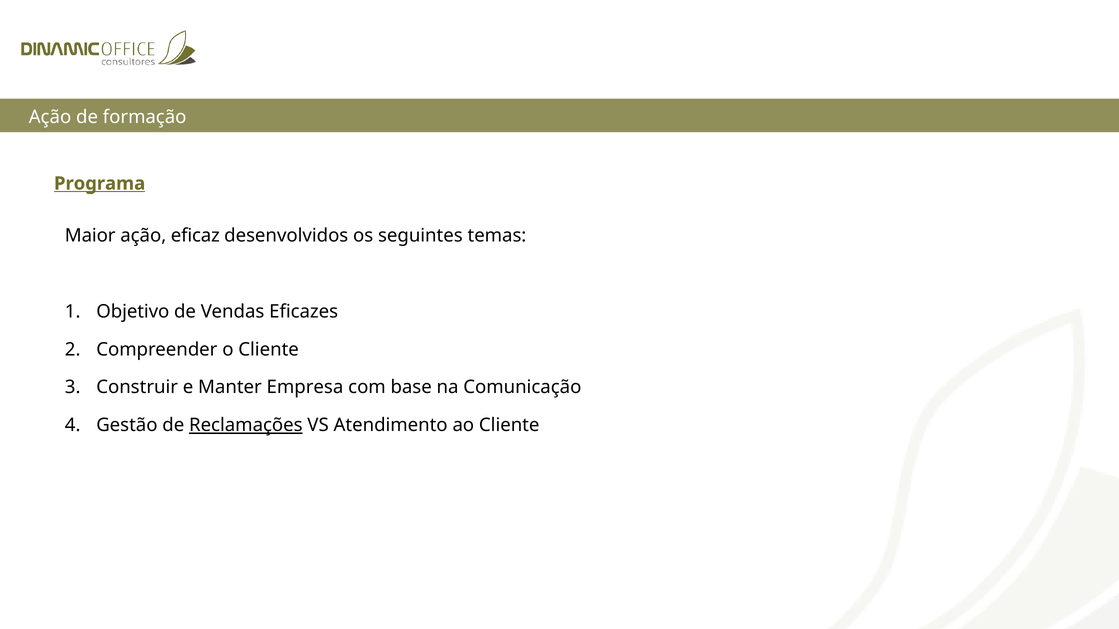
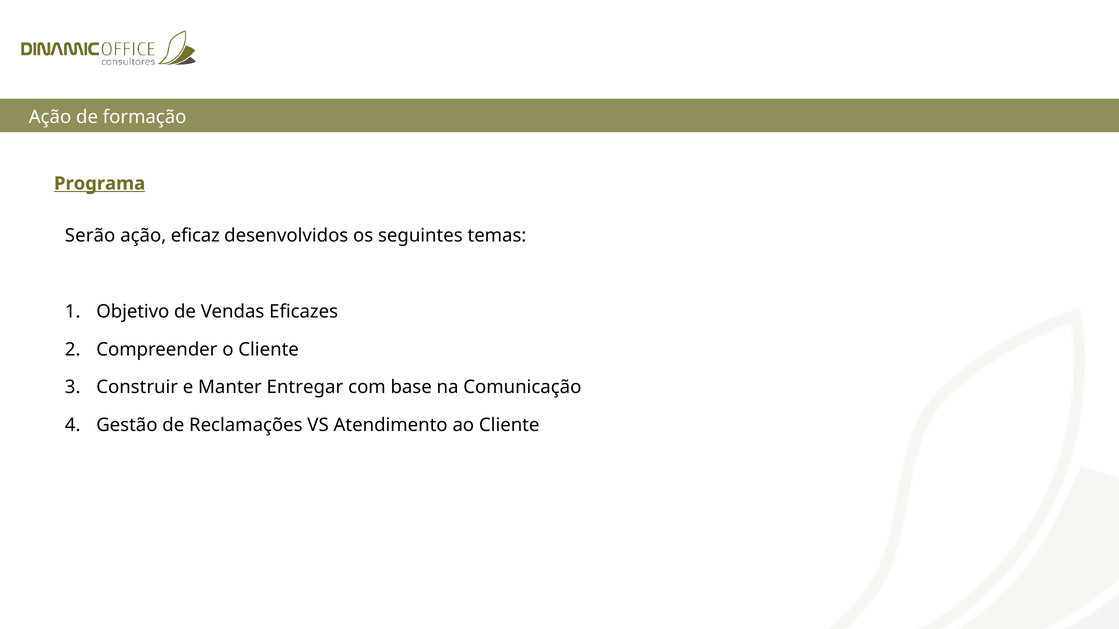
Maior: Maior -> Serão (90, 236)
Empresa: Empresa -> Entregar (305, 388)
Reclamações underline: present -> none (246, 426)
